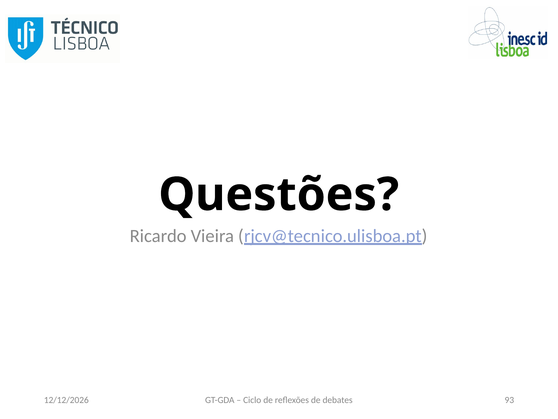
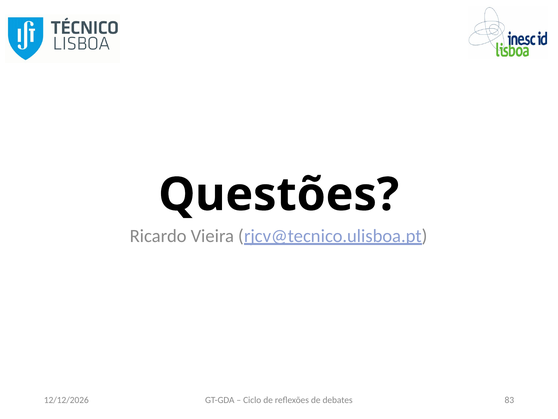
93: 93 -> 83 (509, 400)
